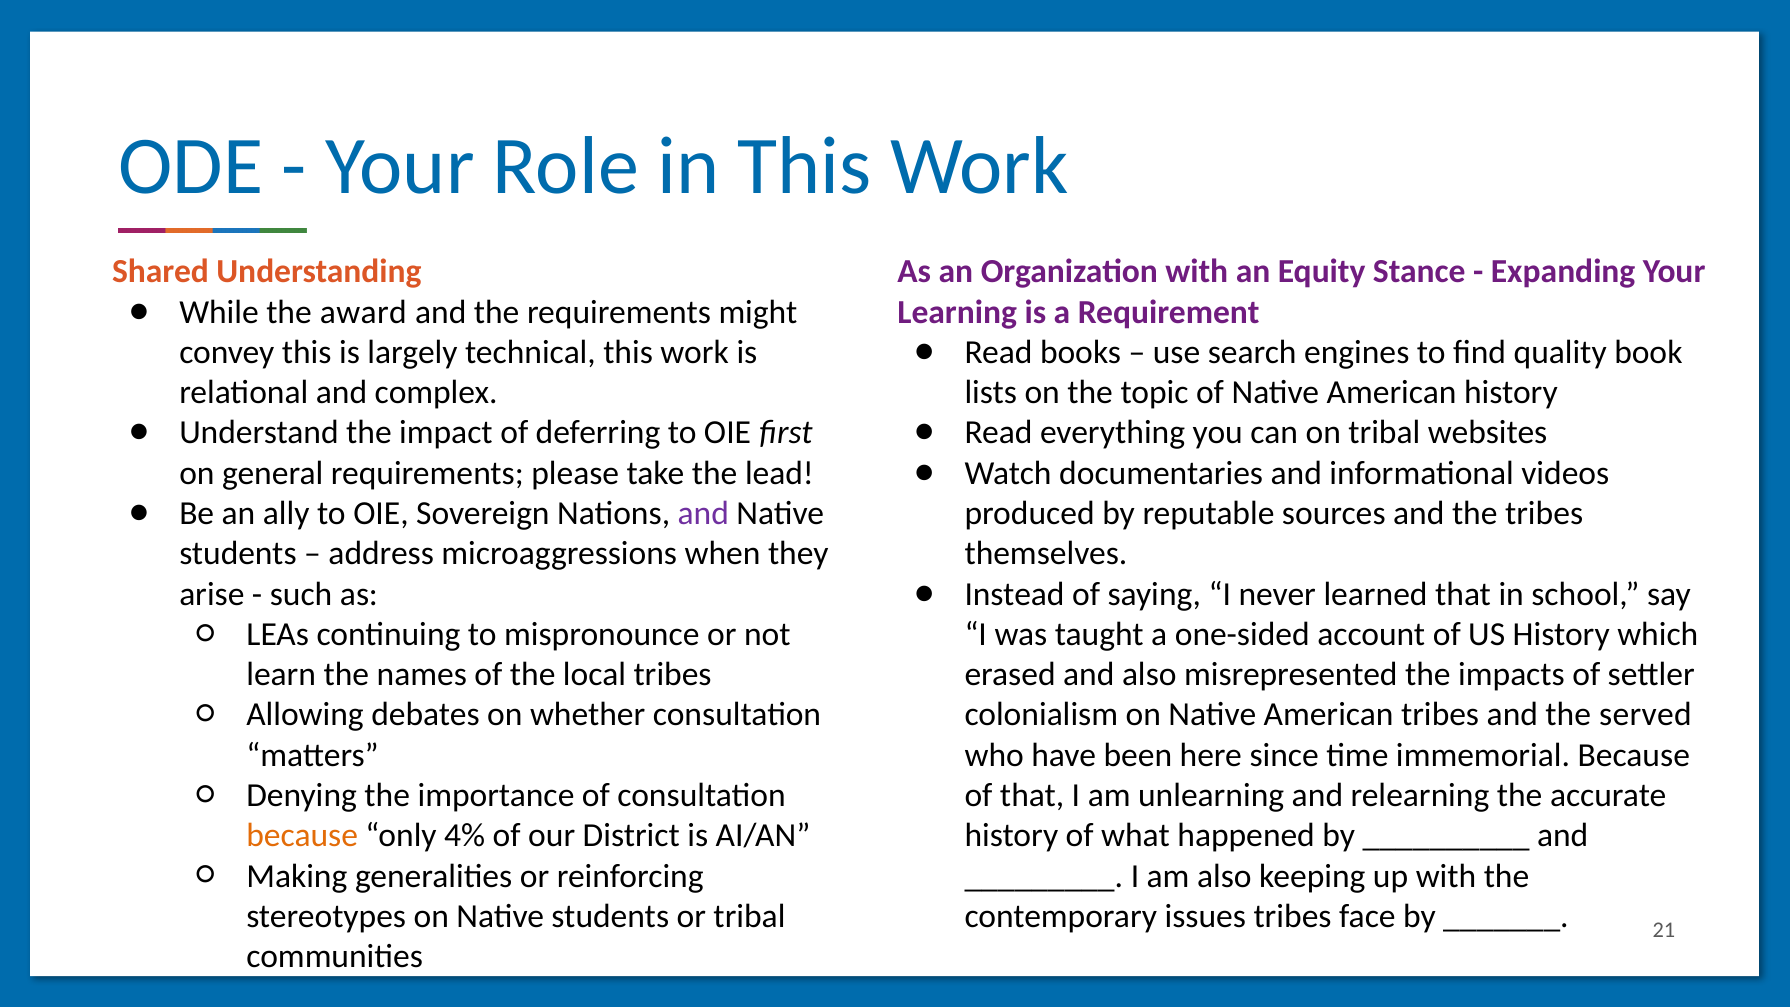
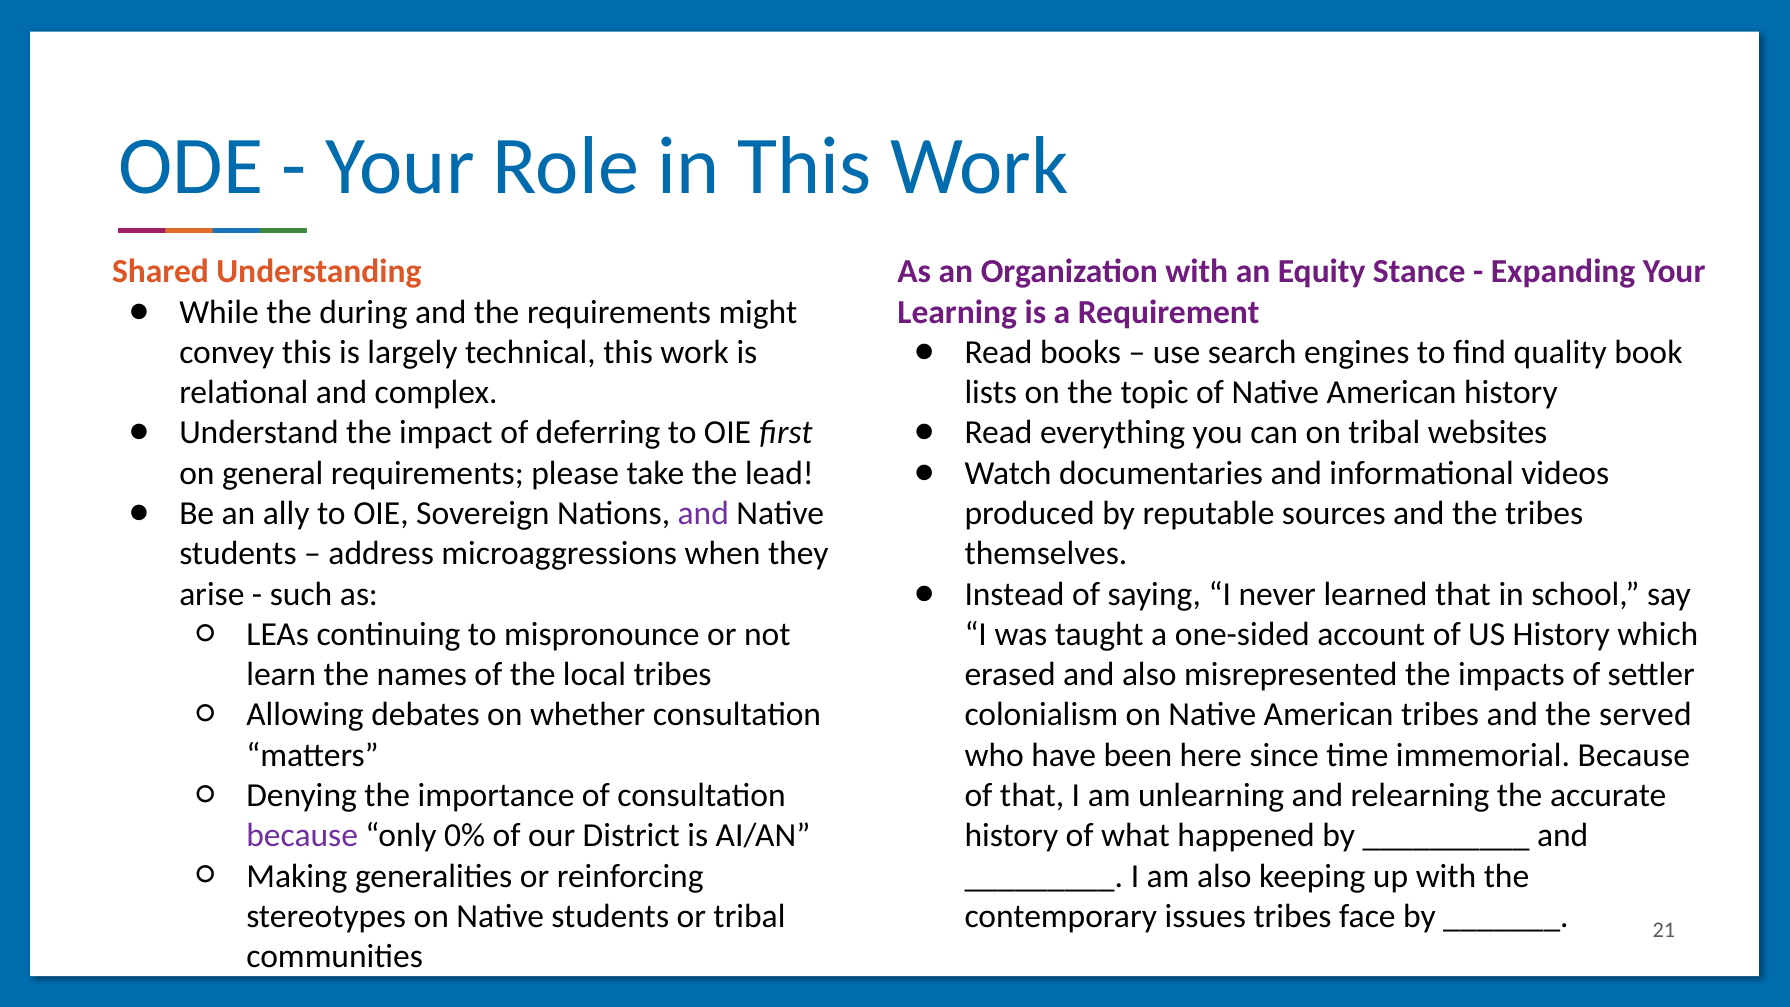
award: award -> during (363, 312)
because colour: orange -> purple (302, 836)
4%: 4% -> 0% (465, 836)
